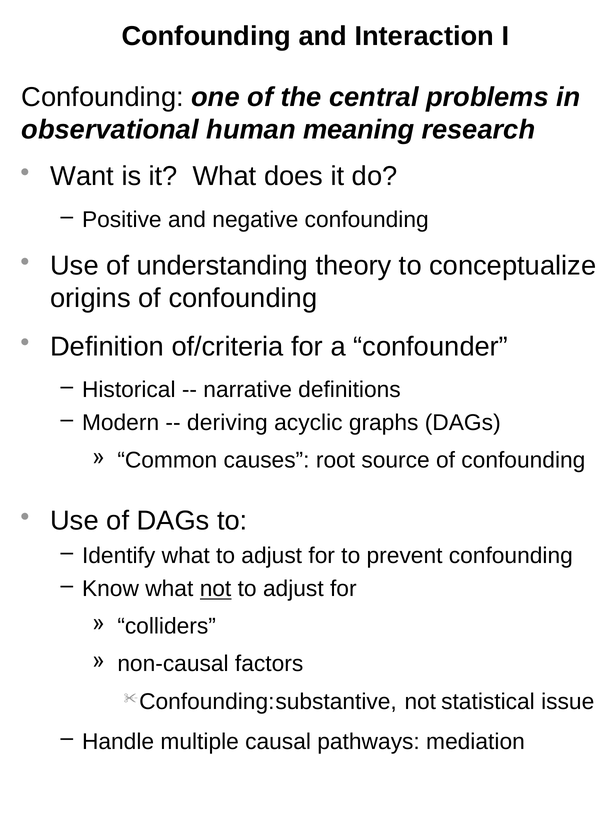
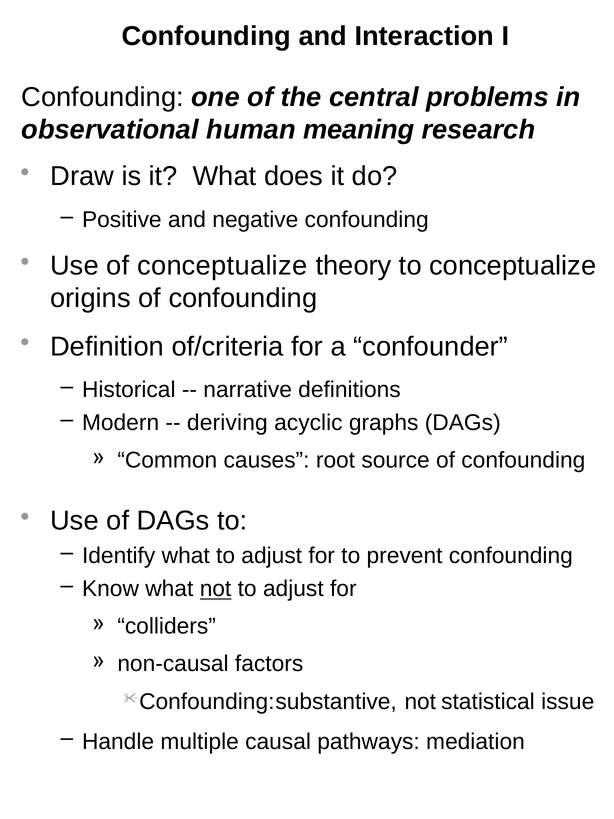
Want: Want -> Draw (82, 176)
of understanding: understanding -> conceptualize (222, 266)
